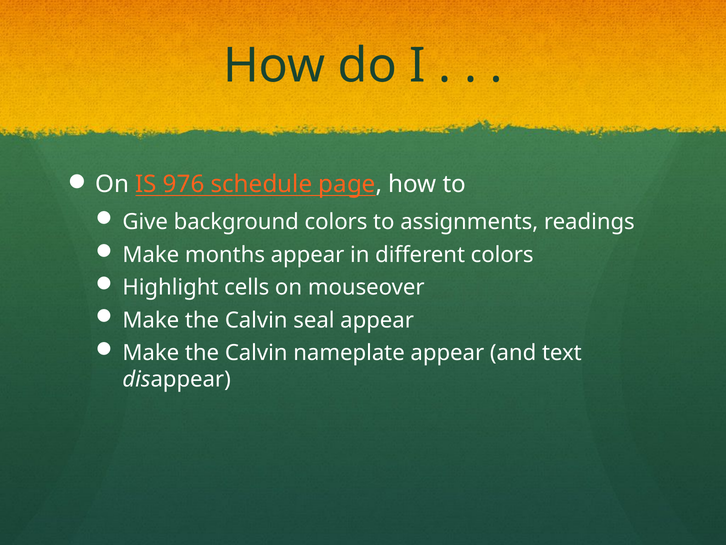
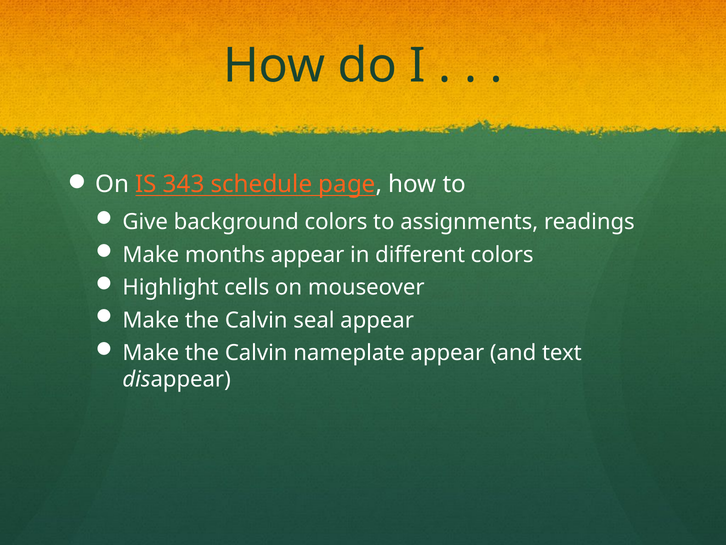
976: 976 -> 343 (184, 184)
